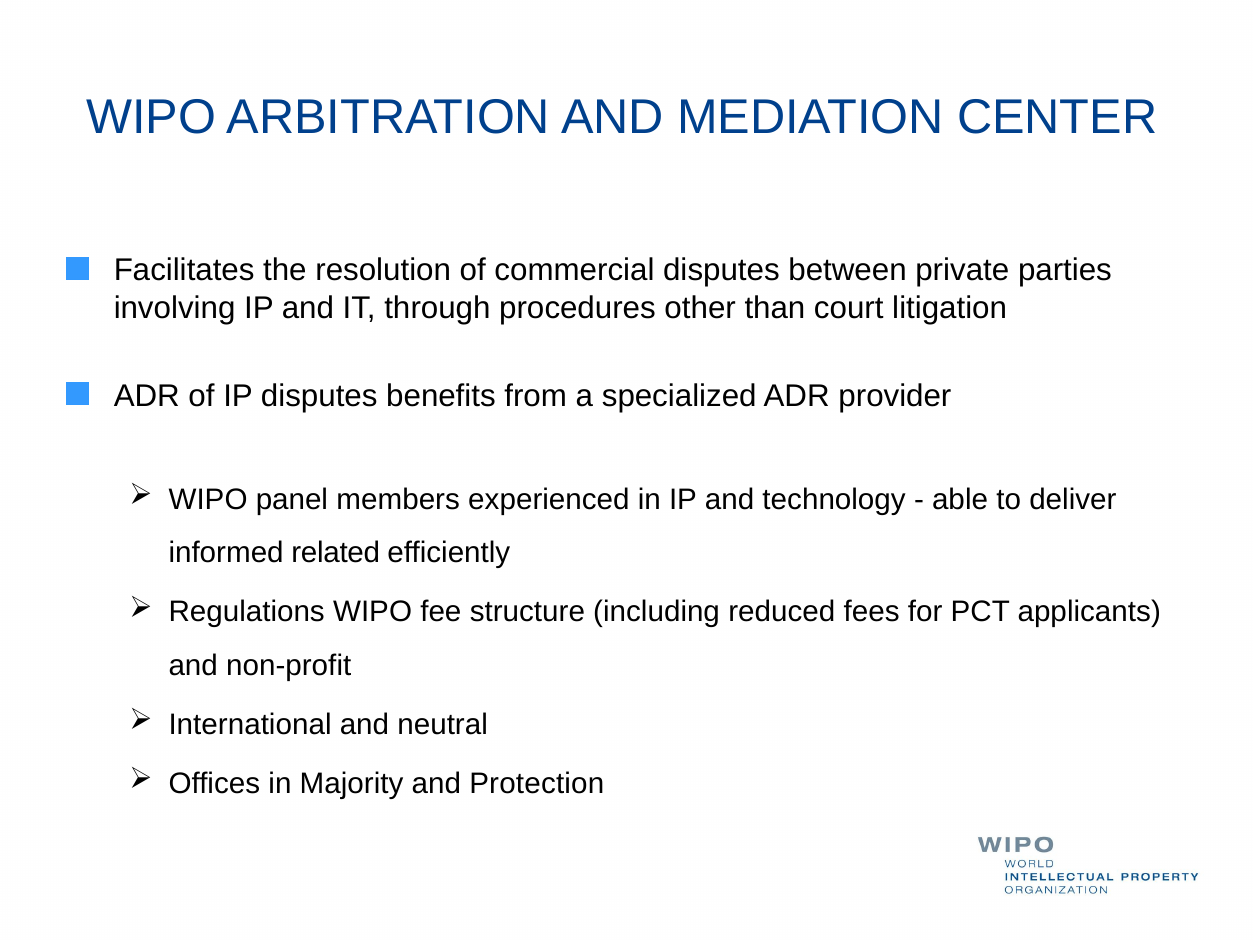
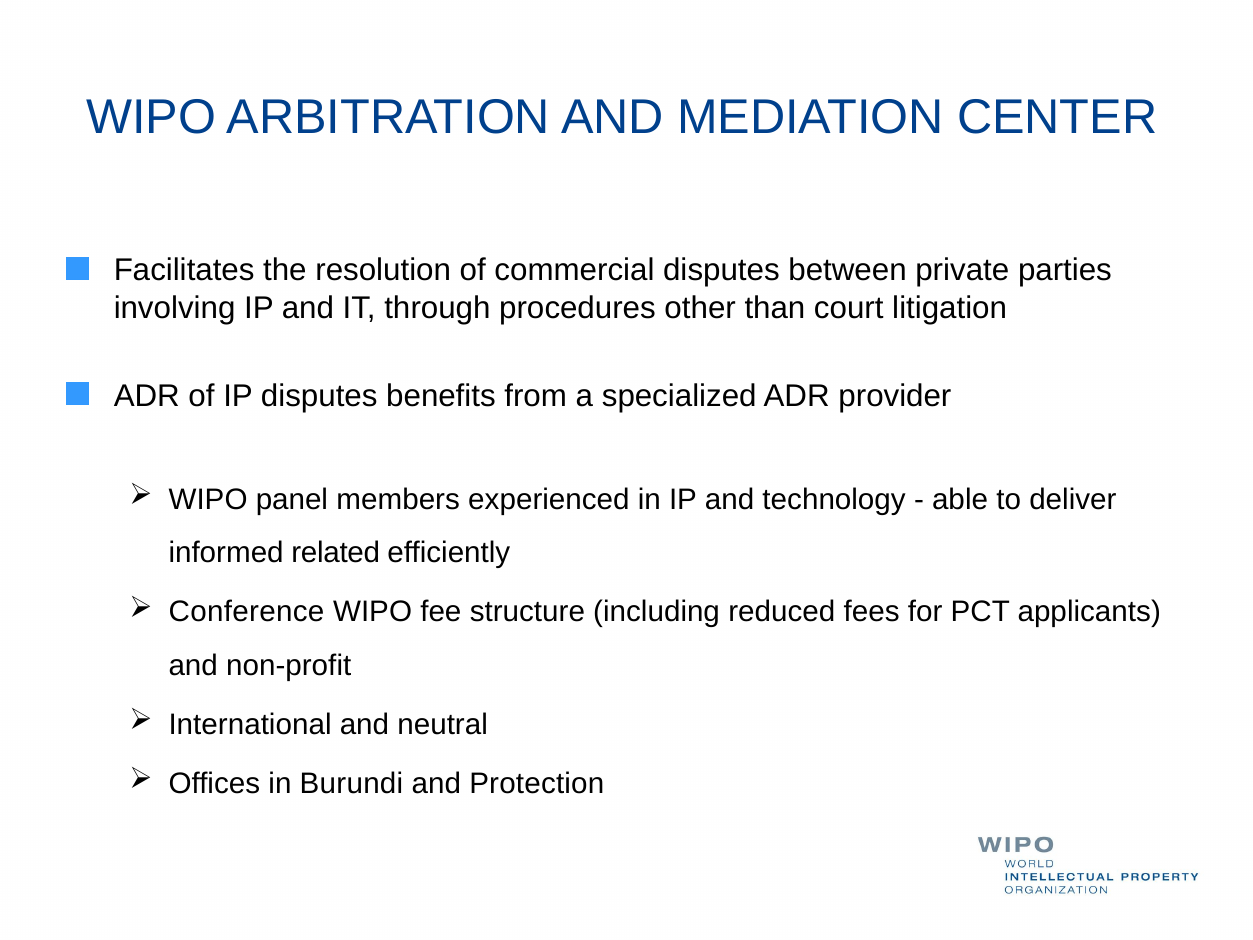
Regulations: Regulations -> Conference (247, 612)
Majority: Majority -> Burundi (351, 784)
